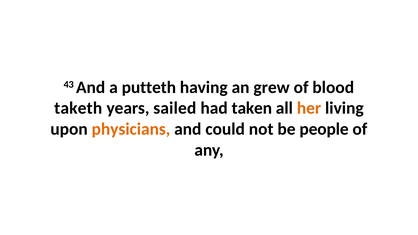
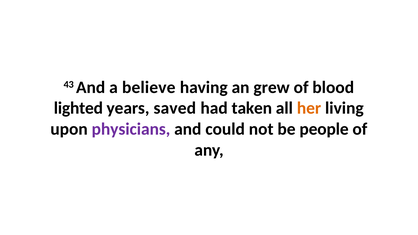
putteth: putteth -> believe (149, 87)
taketh: taketh -> lighted (78, 108)
sailed: sailed -> saved (175, 108)
physicians colour: orange -> purple (131, 129)
